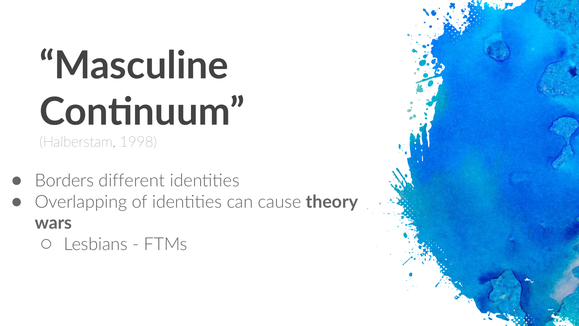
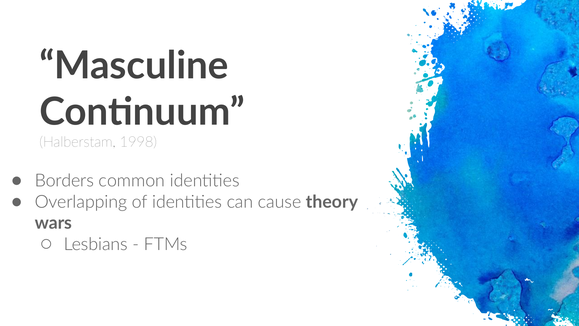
different: different -> common (132, 180)
